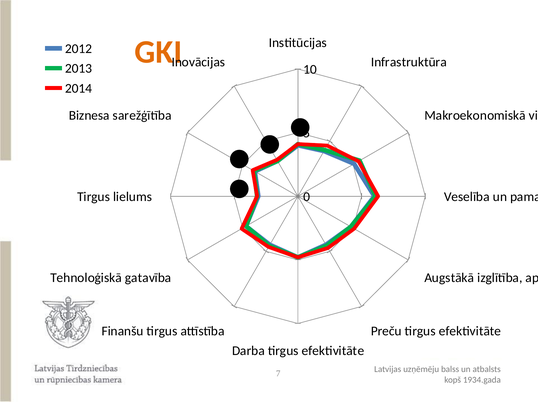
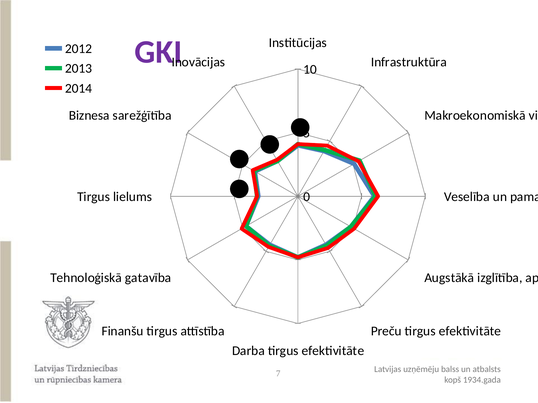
GKI colour: orange -> purple (158, 52)
